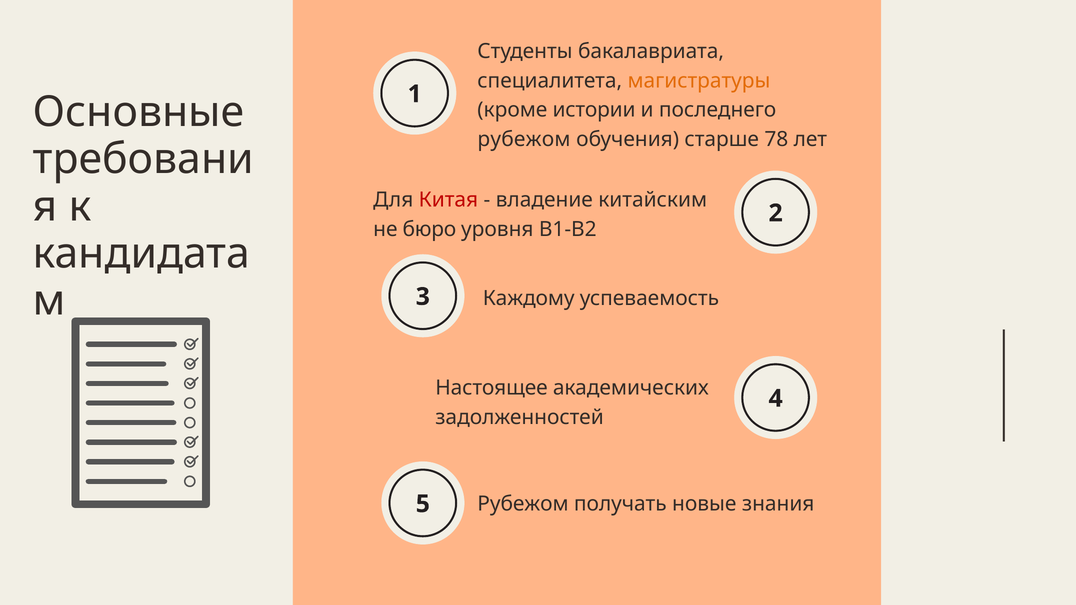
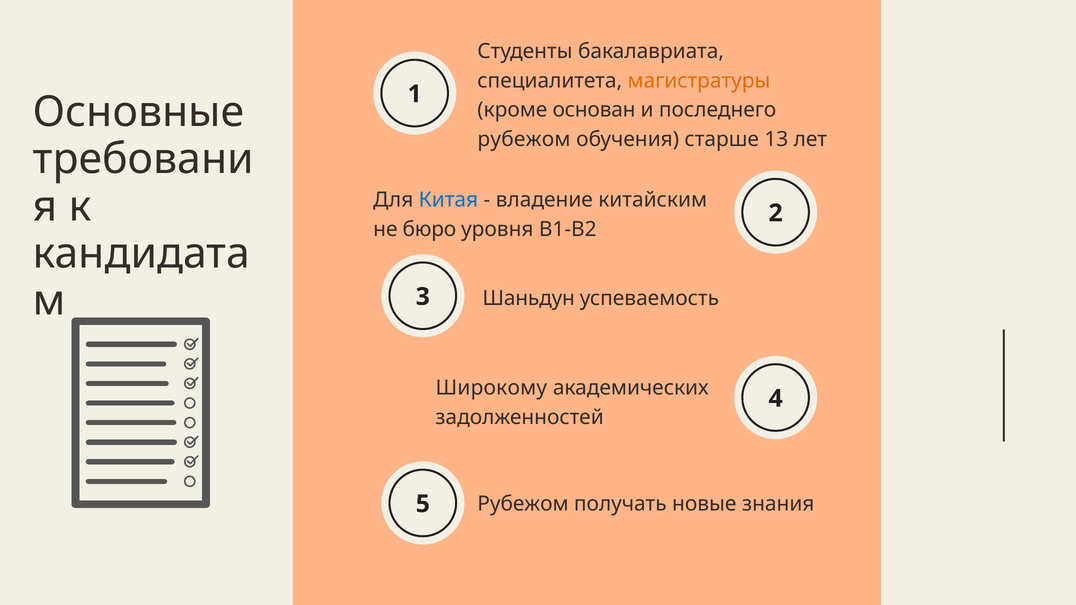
истории: истории -> основан (594, 110)
78: 78 -> 13 (776, 139)
Китая colour: red -> blue (448, 200)
Каждому: Каждому -> Шаньдун (529, 298)
Настоящее: Настоящее -> Широкому (491, 388)
